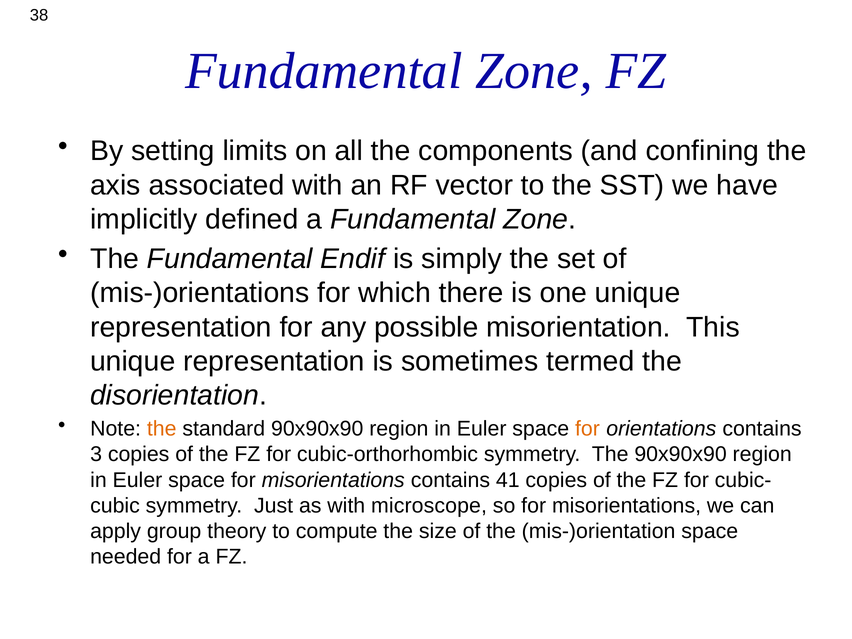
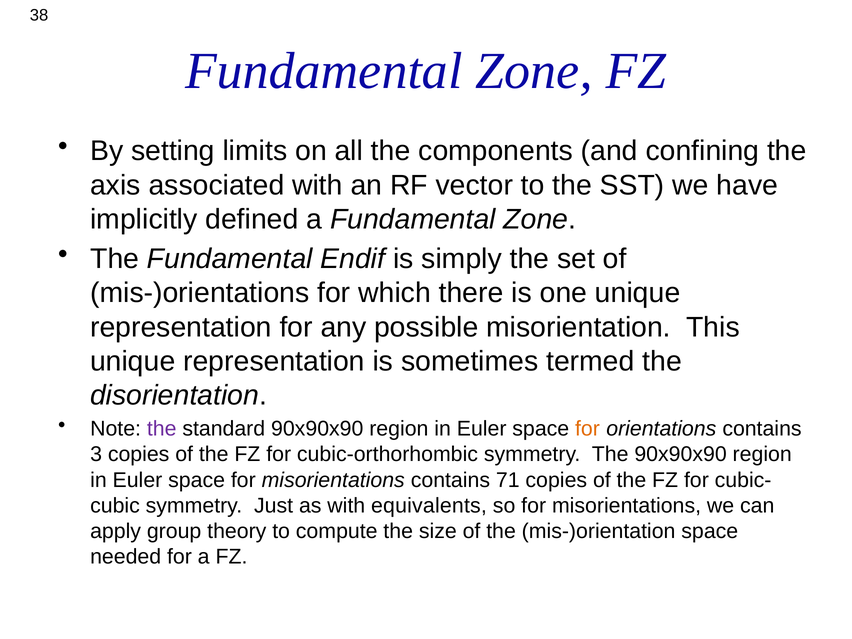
the colour: orange -> purple (162, 429)
41: 41 -> 71 (508, 480)
microscope: microscope -> equivalents (429, 506)
